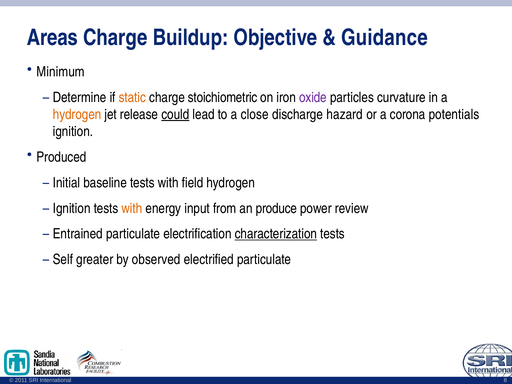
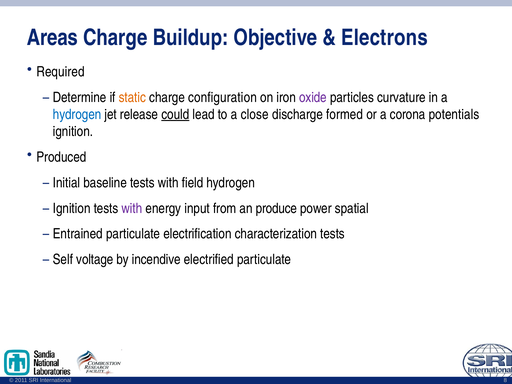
Guidance: Guidance -> Electrons (384, 38)
Minimum: Minimum -> Required (61, 72)
stoichiometric: stoichiometric -> configuration (223, 97)
hydrogen colour: orange -> blue (77, 114)
hazard: hazard -> formed (345, 114)
with colour: orange -> purple (132, 208)
review: review -> spatial (352, 208)
characterization underline: present -> none (276, 234)
greater: greater -> voltage (95, 260)
observed: observed -> incendive (156, 260)
